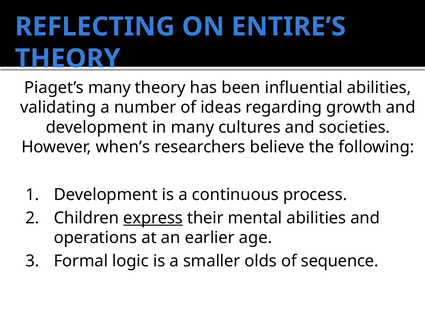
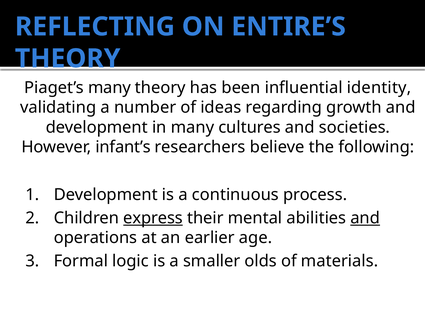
influential abilities: abilities -> identity (379, 88)
when’s: when’s -> infant’s (123, 147)
and underline: none -> present (365, 218)
sequence: sequence -> materials (340, 261)
